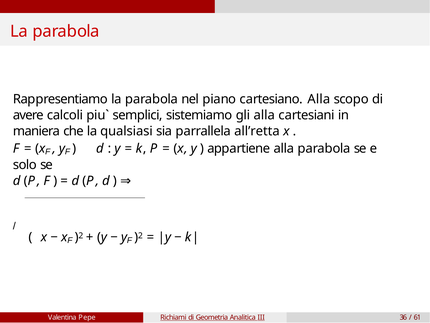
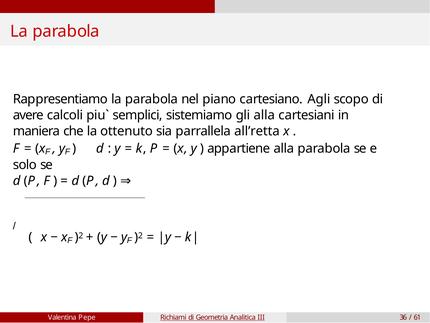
cartesiano Alla: Alla -> Agli (319, 99)
qualsiasi: qualsiasi -> ottenuto (126, 131)
